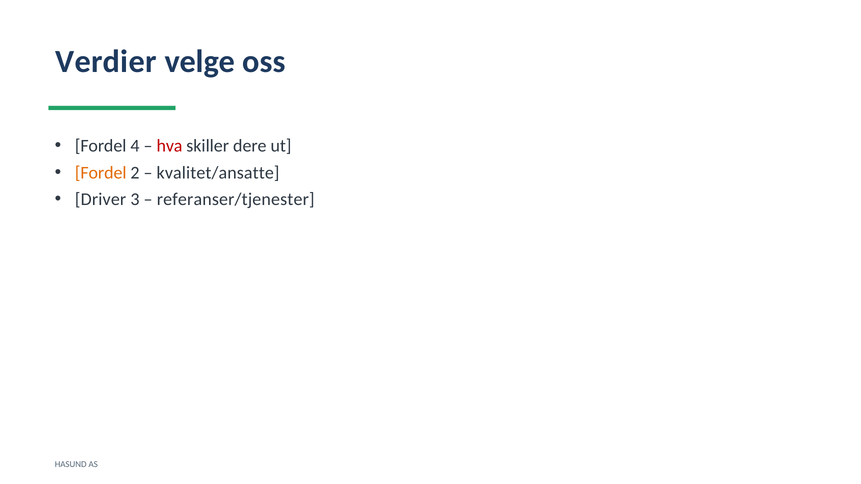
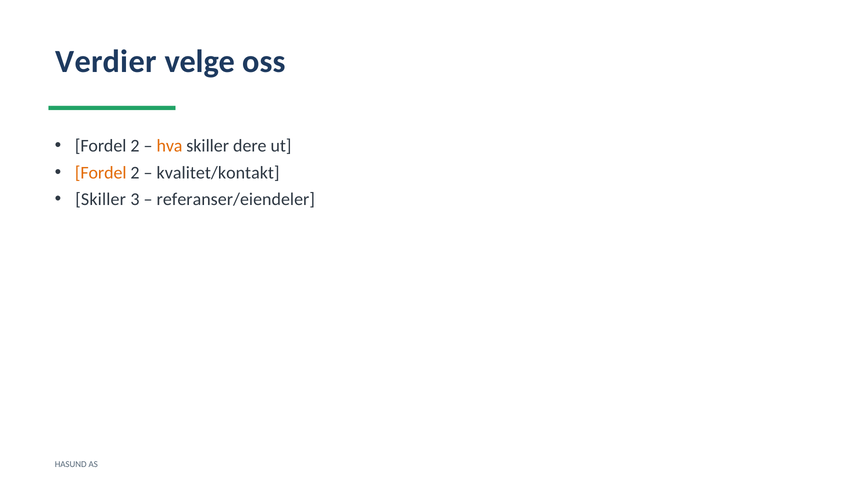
4: 4 -> 2 (135, 146)
hva colour: red -> orange (170, 146)
kvalitet/ansatte: kvalitet/ansatte -> kvalitet/kontakt (218, 173)
Driver: Driver -> Skiller (101, 200)
referanser/tjenester: referanser/tjenester -> referanser/eiendeler (236, 200)
